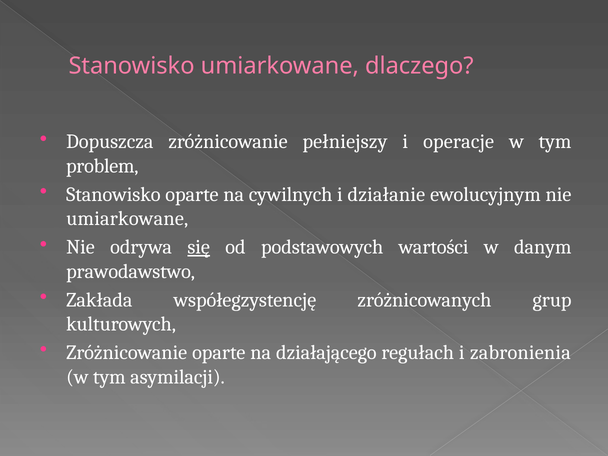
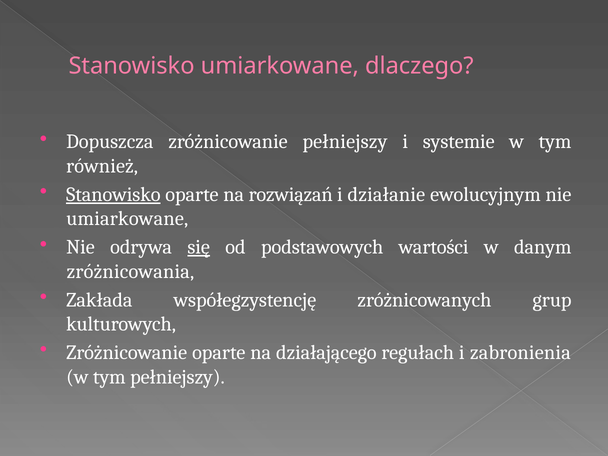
operacje: operacje -> systemie (459, 142)
problem: problem -> również (102, 166)
Stanowisko underline: none -> present (113, 194)
cywilnych: cywilnych -> rozwiązań (291, 194)
prawodawstwo: prawodawstwo -> zróżnicowania (130, 271)
tym asymilacji: asymilacji -> pełniejszy (177, 377)
